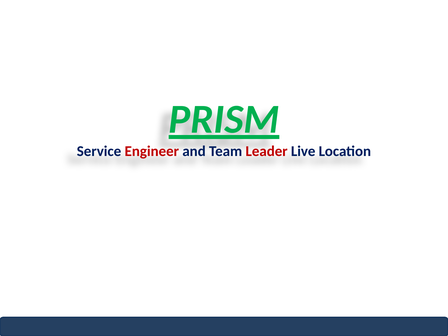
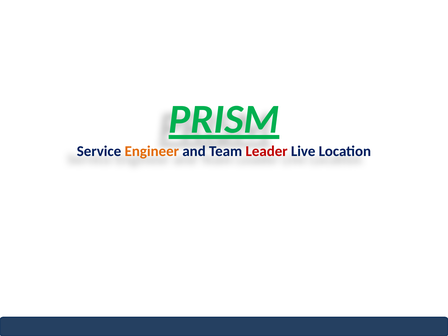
Engineer colour: red -> orange (152, 151)
